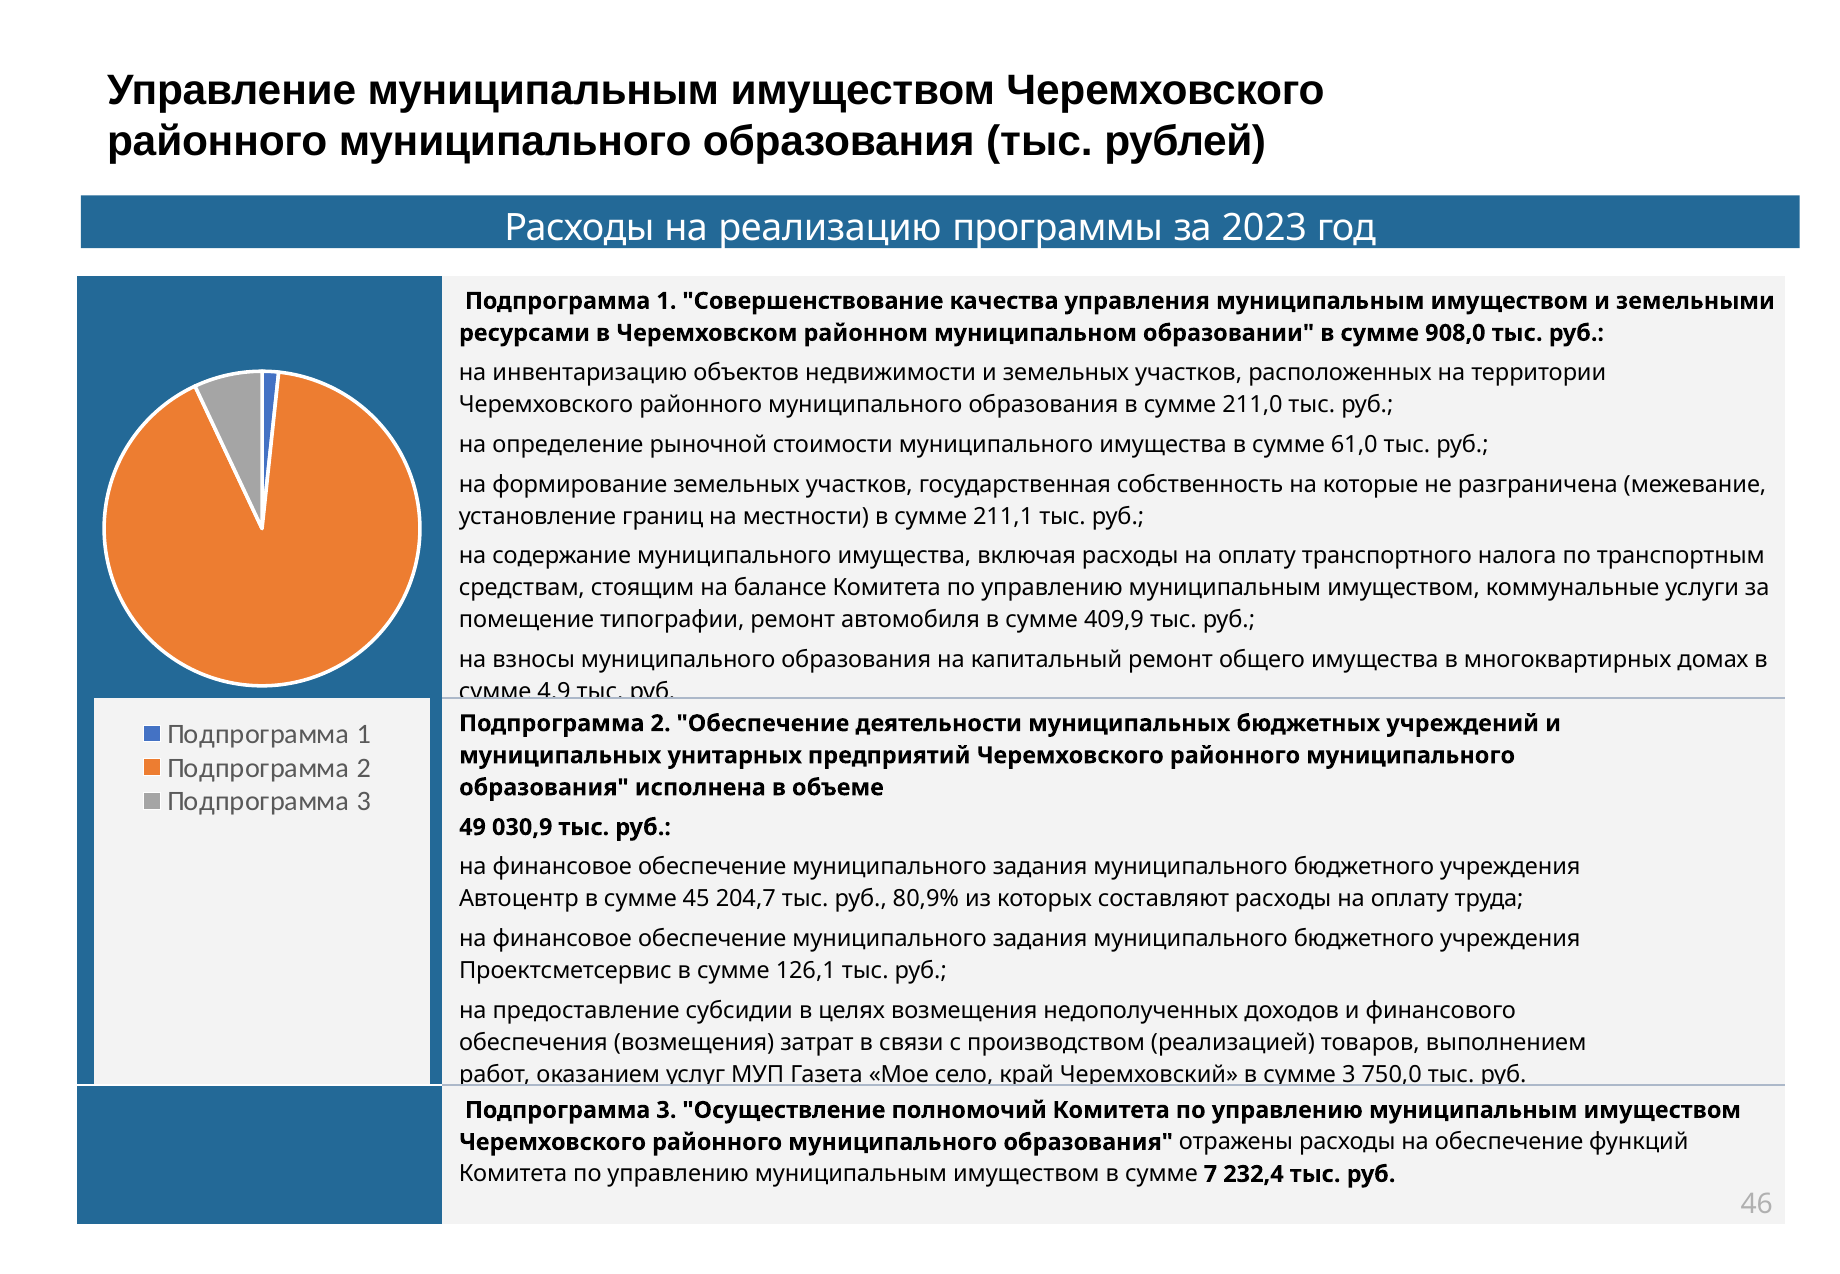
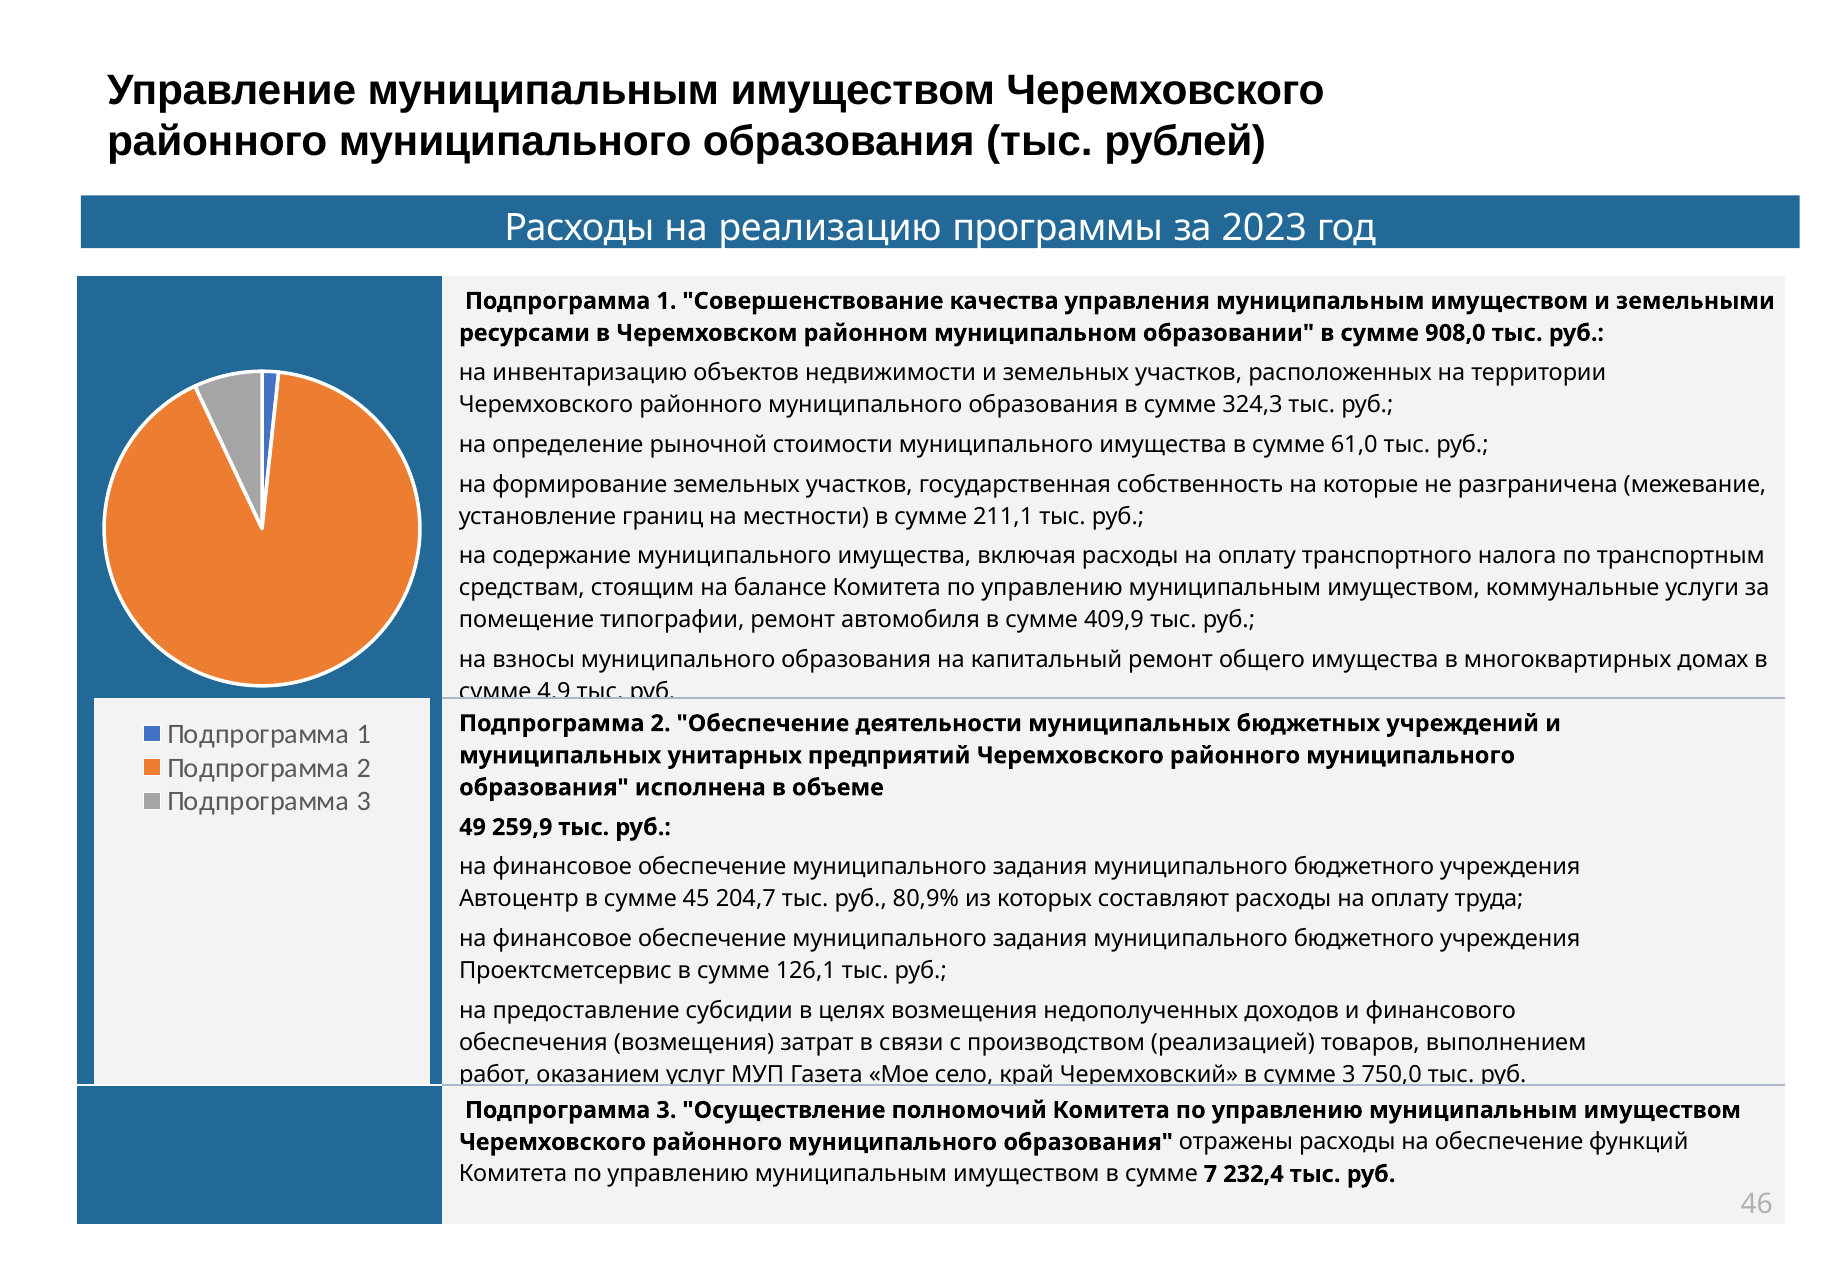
211,0: 211,0 -> 324,3 (1253, 405)
030,9: 030,9 -> 259,9 (522, 827)
